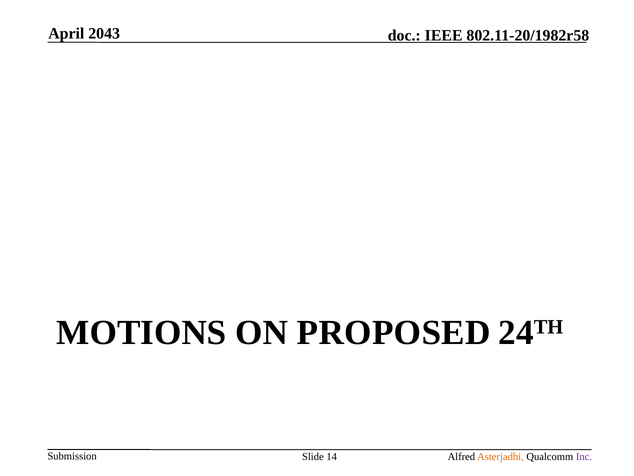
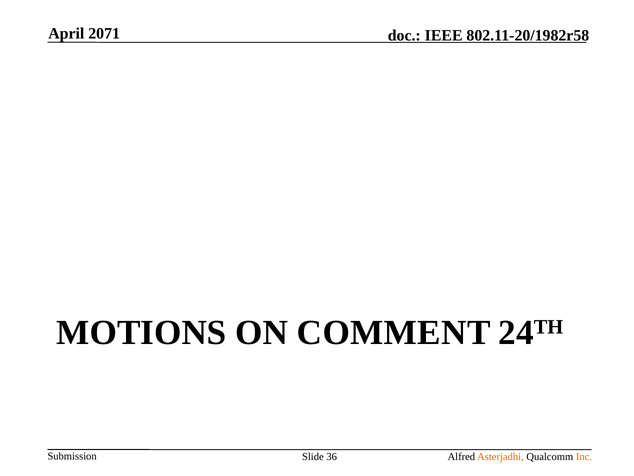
2043: 2043 -> 2071 (104, 34)
PROPOSED: PROPOSED -> COMMENT (394, 332)
14: 14 -> 36 (332, 456)
Inc colour: purple -> orange (584, 456)
